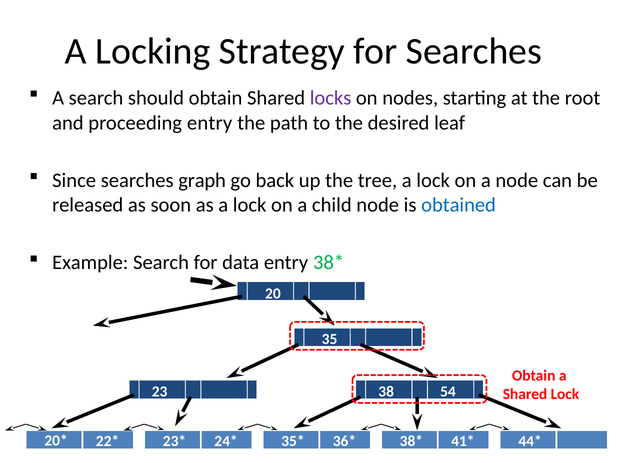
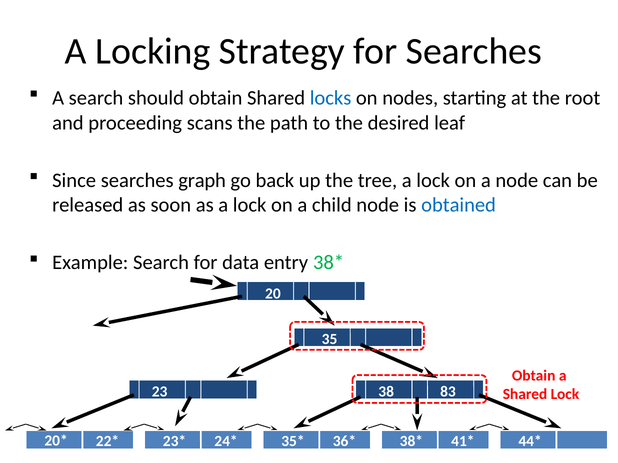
locks colour: purple -> blue (331, 98)
proceeding entry: entry -> scans (210, 123)
54: 54 -> 83 (448, 392)
